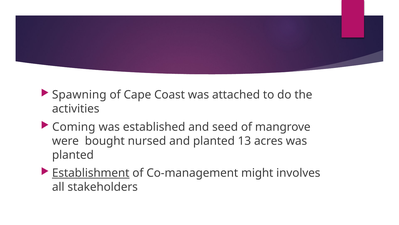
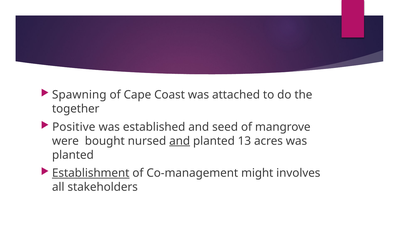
activities: activities -> together (76, 108)
Coming: Coming -> Positive (74, 127)
and underline: none -> present (180, 141)
